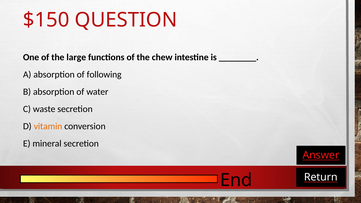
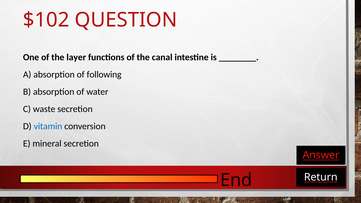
$150: $150 -> $102 (46, 20)
large: large -> layer (76, 57)
chew: chew -> canal (162, 57)
vitamin colour: orange -> blue (48, 126)
